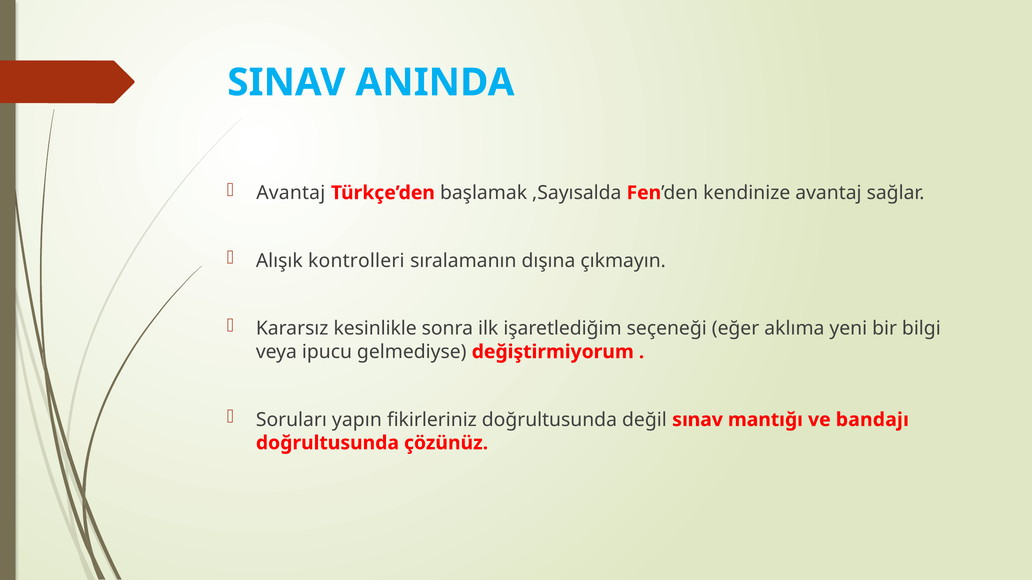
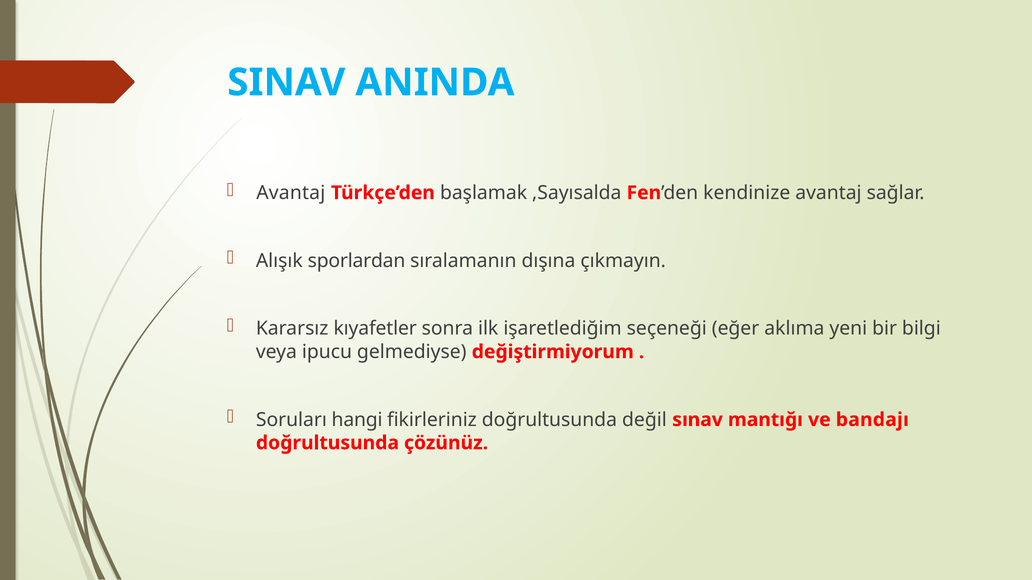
kontrolleri: kontrolleri -> sporlardan (357, 261)
kesinlikle: kesinlikle -> kıyafetler (375, 329)
yapın: yapın -> hangi (357, 420)
